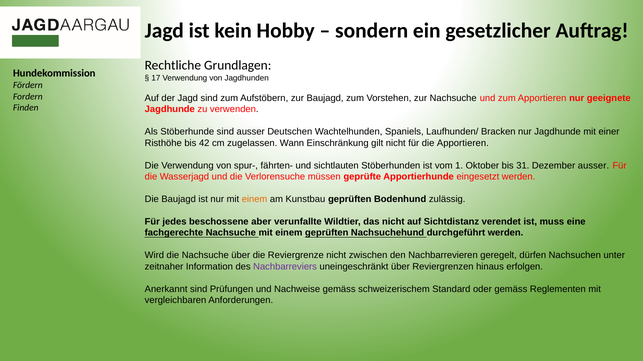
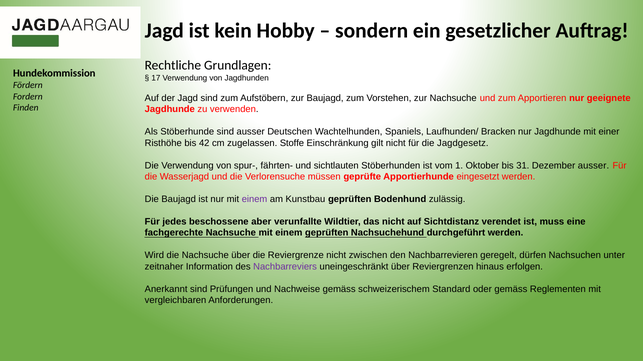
Wann: Wann -> Stoffe (292, 143)
die Apportieren: Apportieren -> Jagdgesetz (463, 143)
einem colour: orange -> purple (255, 200)
